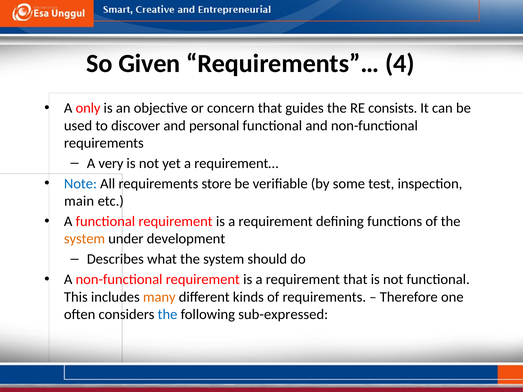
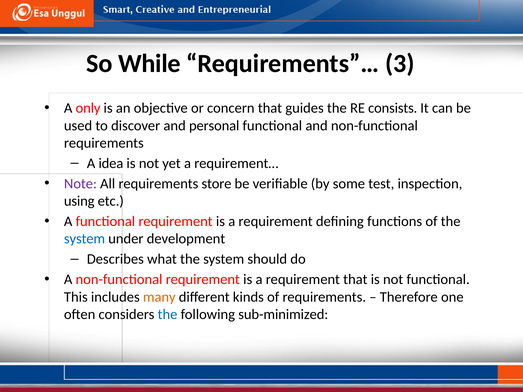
Given: Given -> While (149, 64)
4: 4 -> 3 (400, 64)
very: very -> idea (111, 163)
Note colour: blue -> purple (80, 184)
main: main -> using (79, 201)
system colour: orange -> blue (85, 239)
sub-expressed: sub-expressed -> sub-minimized (283, 315)
